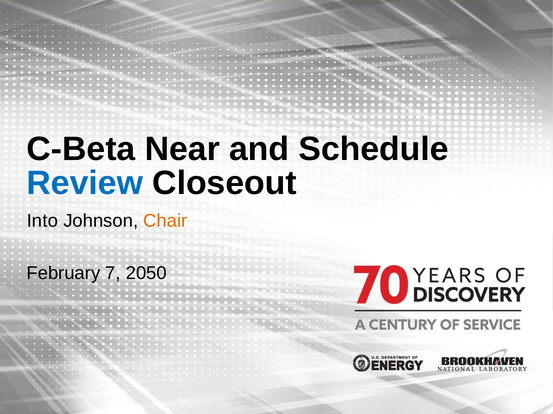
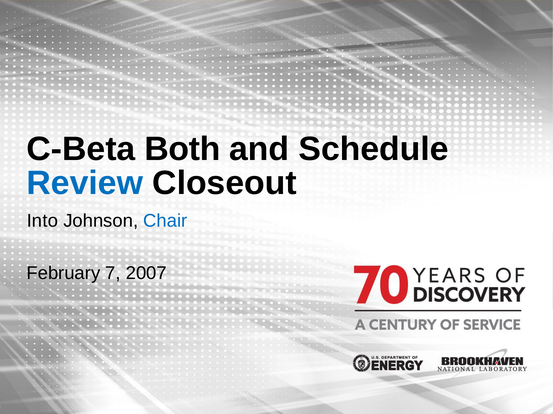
Near: Near -> Both (182, 149)
Chair colour: orange -> blue (165, 221)
2050: 2050 -> 2007 (146, 274)
